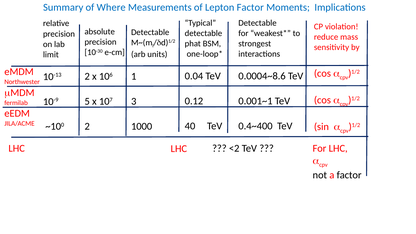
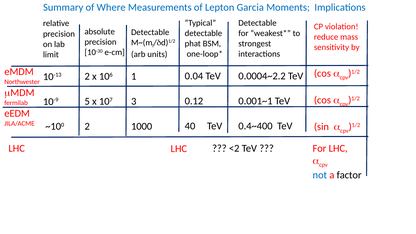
Lepton Factor: Factor -> Garcia (250, 7)
0.0004~8.6: 0.0004~8.6 -> 0.0004~2.2 (262, 76)
not colour: black -> blue (320, 175)
